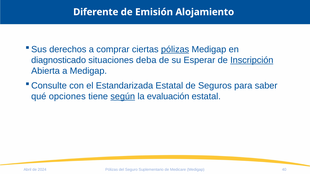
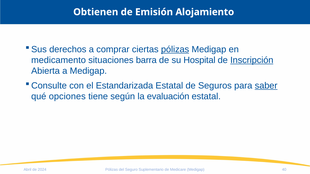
Diferente: Diferente -> Obtienen (96, 12)
diagnosticado: diagnosticado -> medicamento (59, 60)
deba: deba -> barra (146, 60)
Esperar: Esperar -> Hospital (199, 60)
saber underline: none -> present (266, 86)
según underline: present -> none (123, 97)
